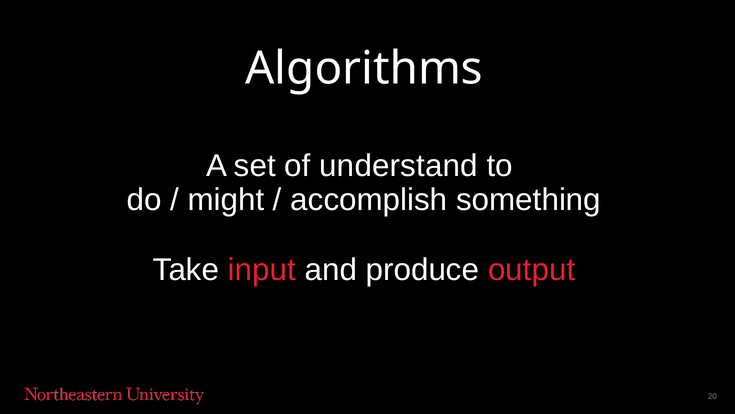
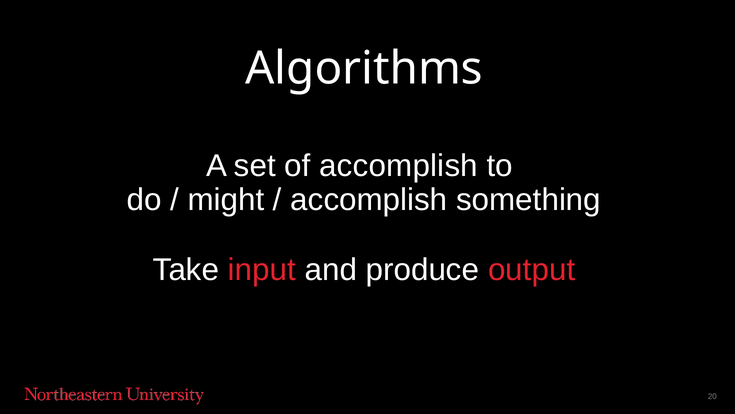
of understand: understand -> accomplish (399, 166)
